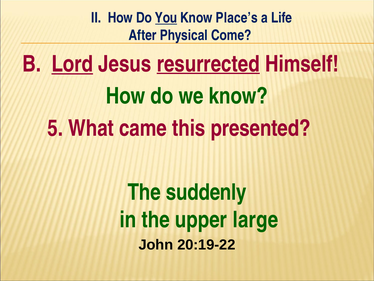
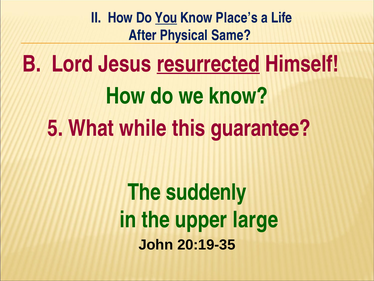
Come: Come -> Same (231, 35)
Lord underline: present -> none (72, 64)
came: came -> while (143, 128)
presented: presented -> guarantee (261, 128)
20:19-22: 20:19-22 -> 20:19-35 (206, 244)
